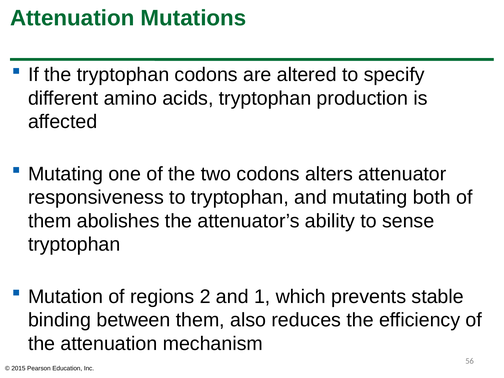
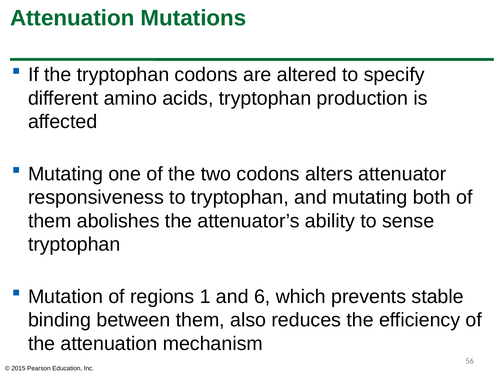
2: 2 -> 1 (205, 297)
1: 1 -> 6 (262, 297)
